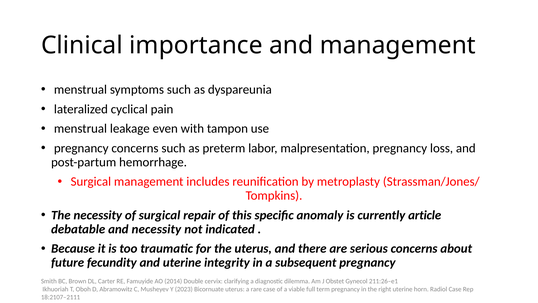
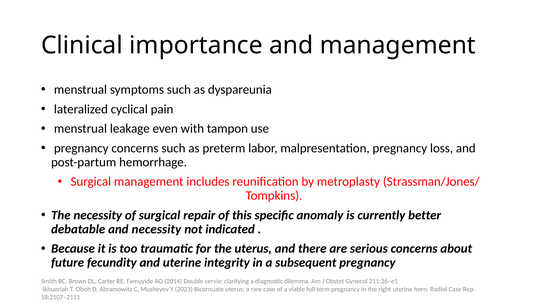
article: article -> better (425, 215)
